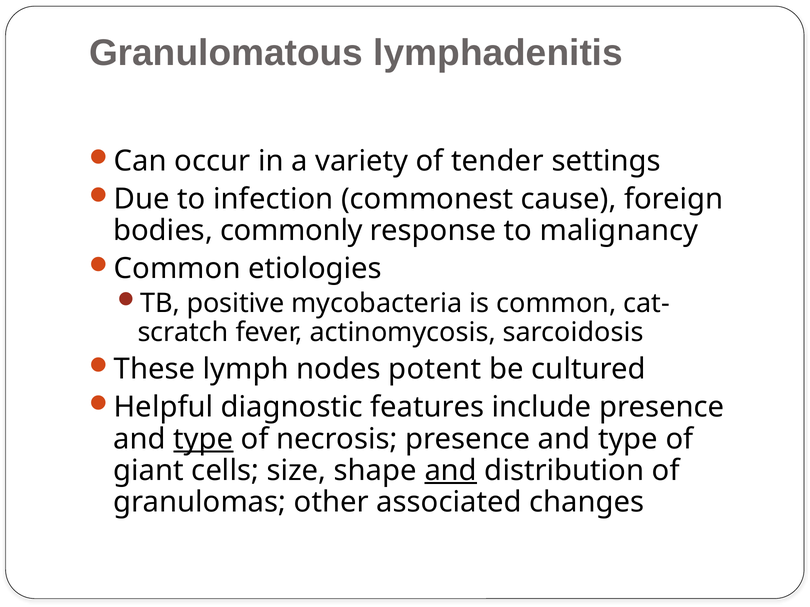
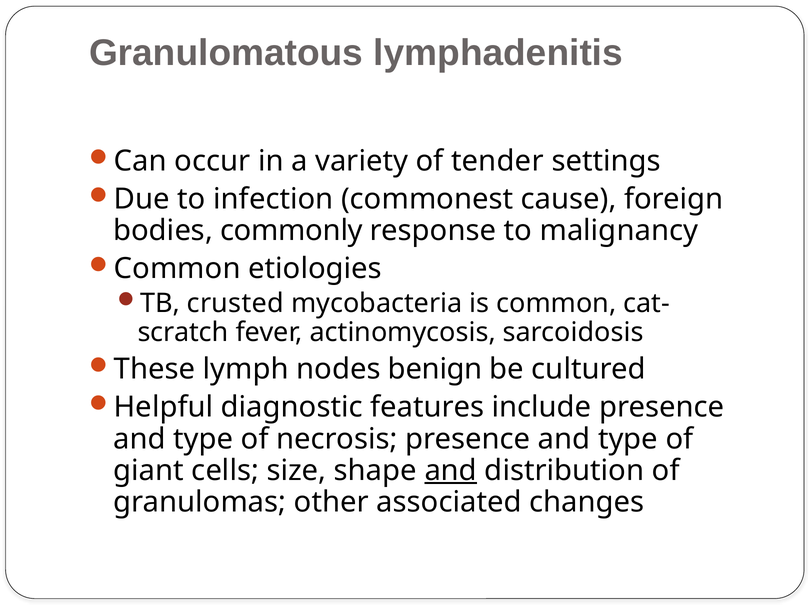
positive: positive -> crusted (235, 304)
potent: potent -> benign (435, 370)
type underline: present -> none (203, 439)
